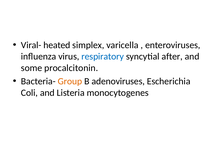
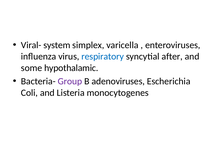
heated: heated -> system (57, 45)
procalcitonin: procalcitonin -> hypothalamic (71, 68)
Group colour: orange -> purple (70, 81)
